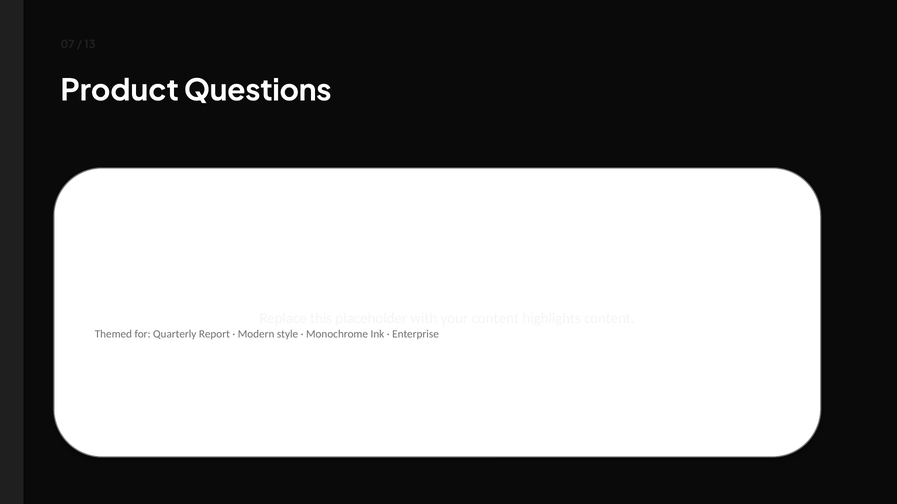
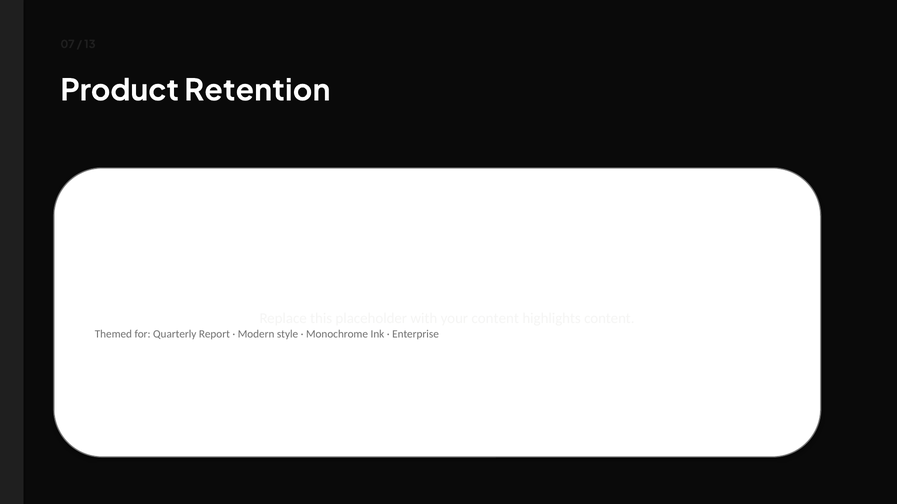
Questions: Questions -> Retention (257, 91)
